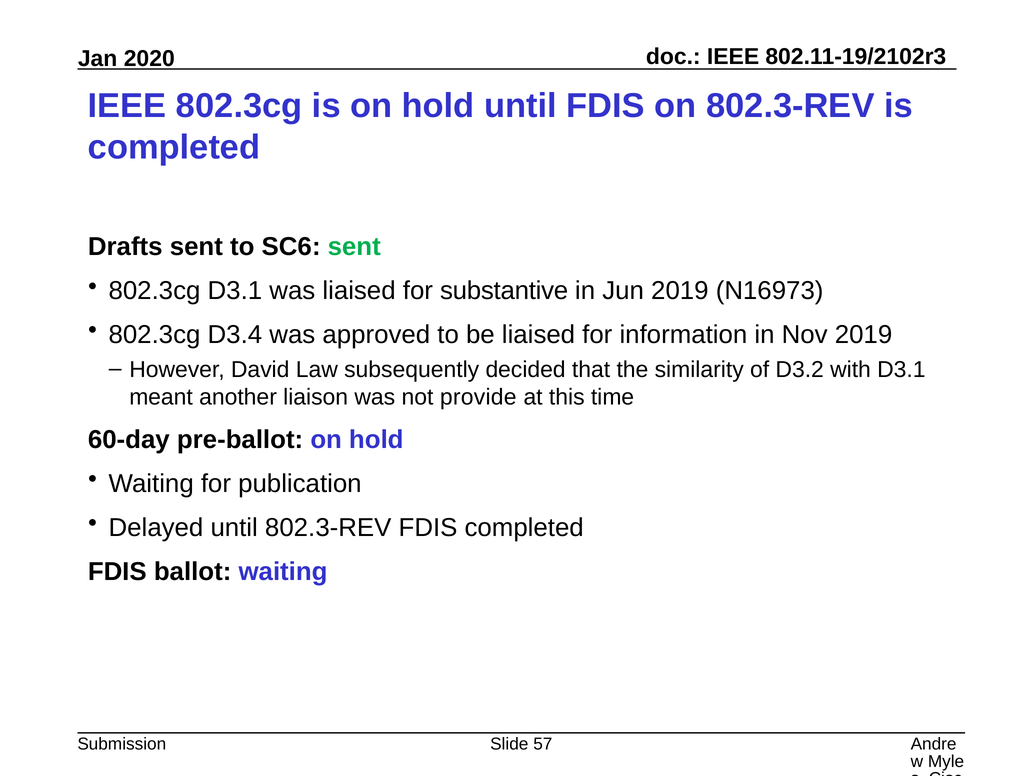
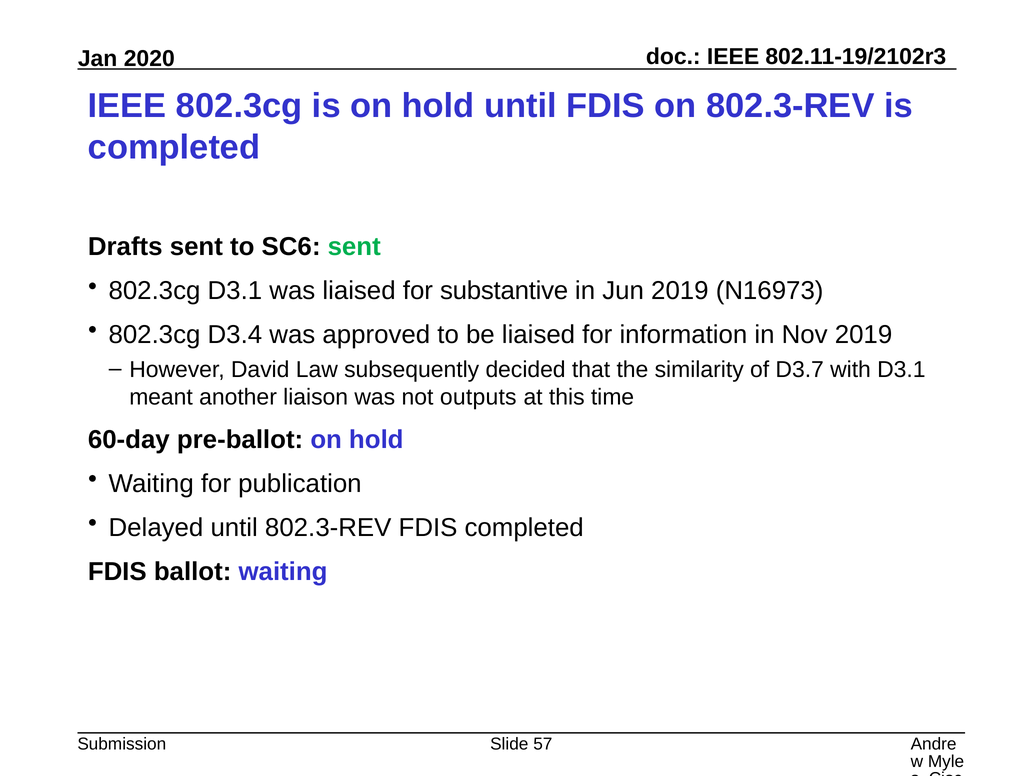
D3.2: D3.2 -> D3.7 (800, 369)
provide: provide -> outputs (478, 397)
